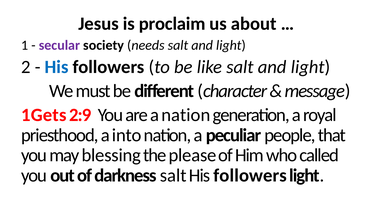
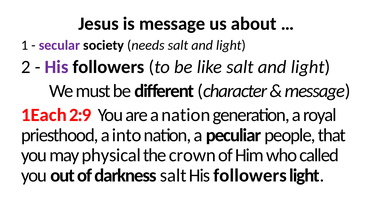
is proclaim: proclaim -> message (172, 24)
His colour: blue -> purple (57, 67)
1Gets: 1Gets -> 1Each (44, 115)
blessing: blessing -> physical (111, 155)
please: please -> crown (192, 155)
